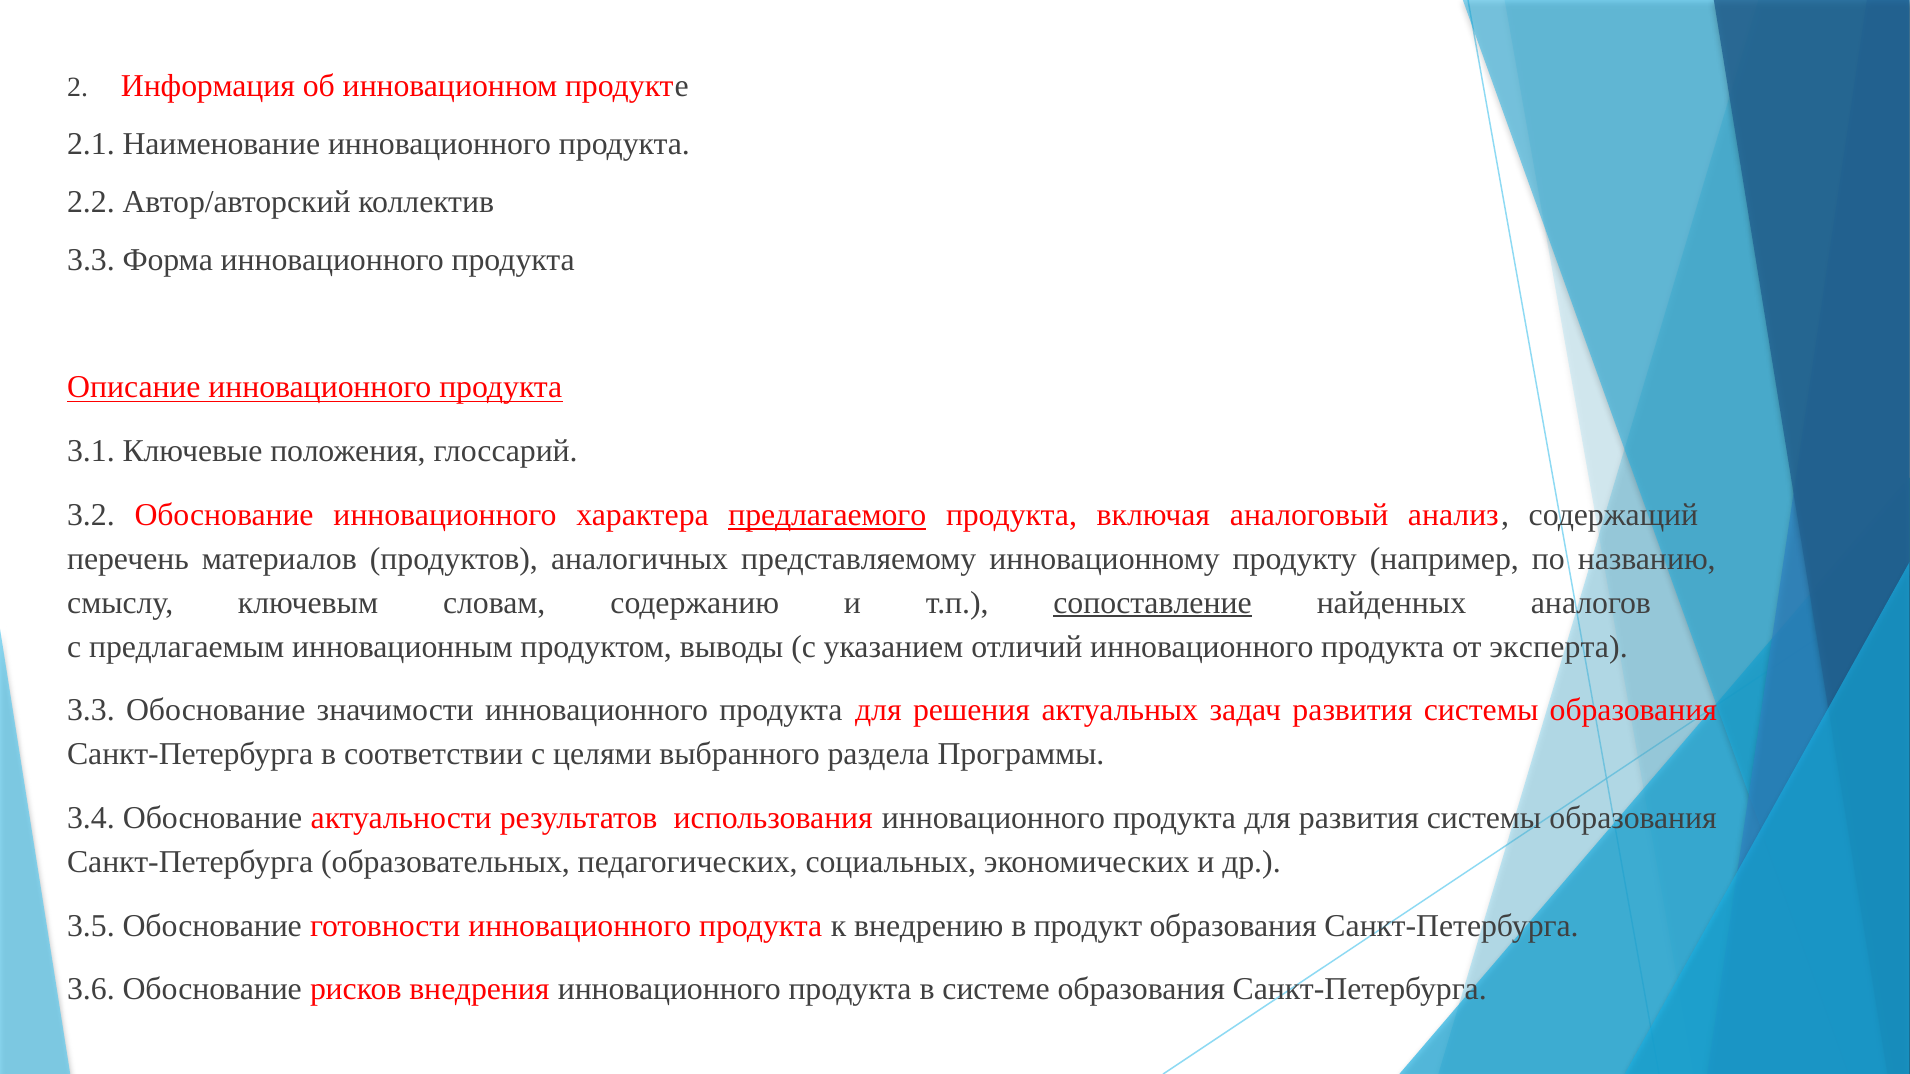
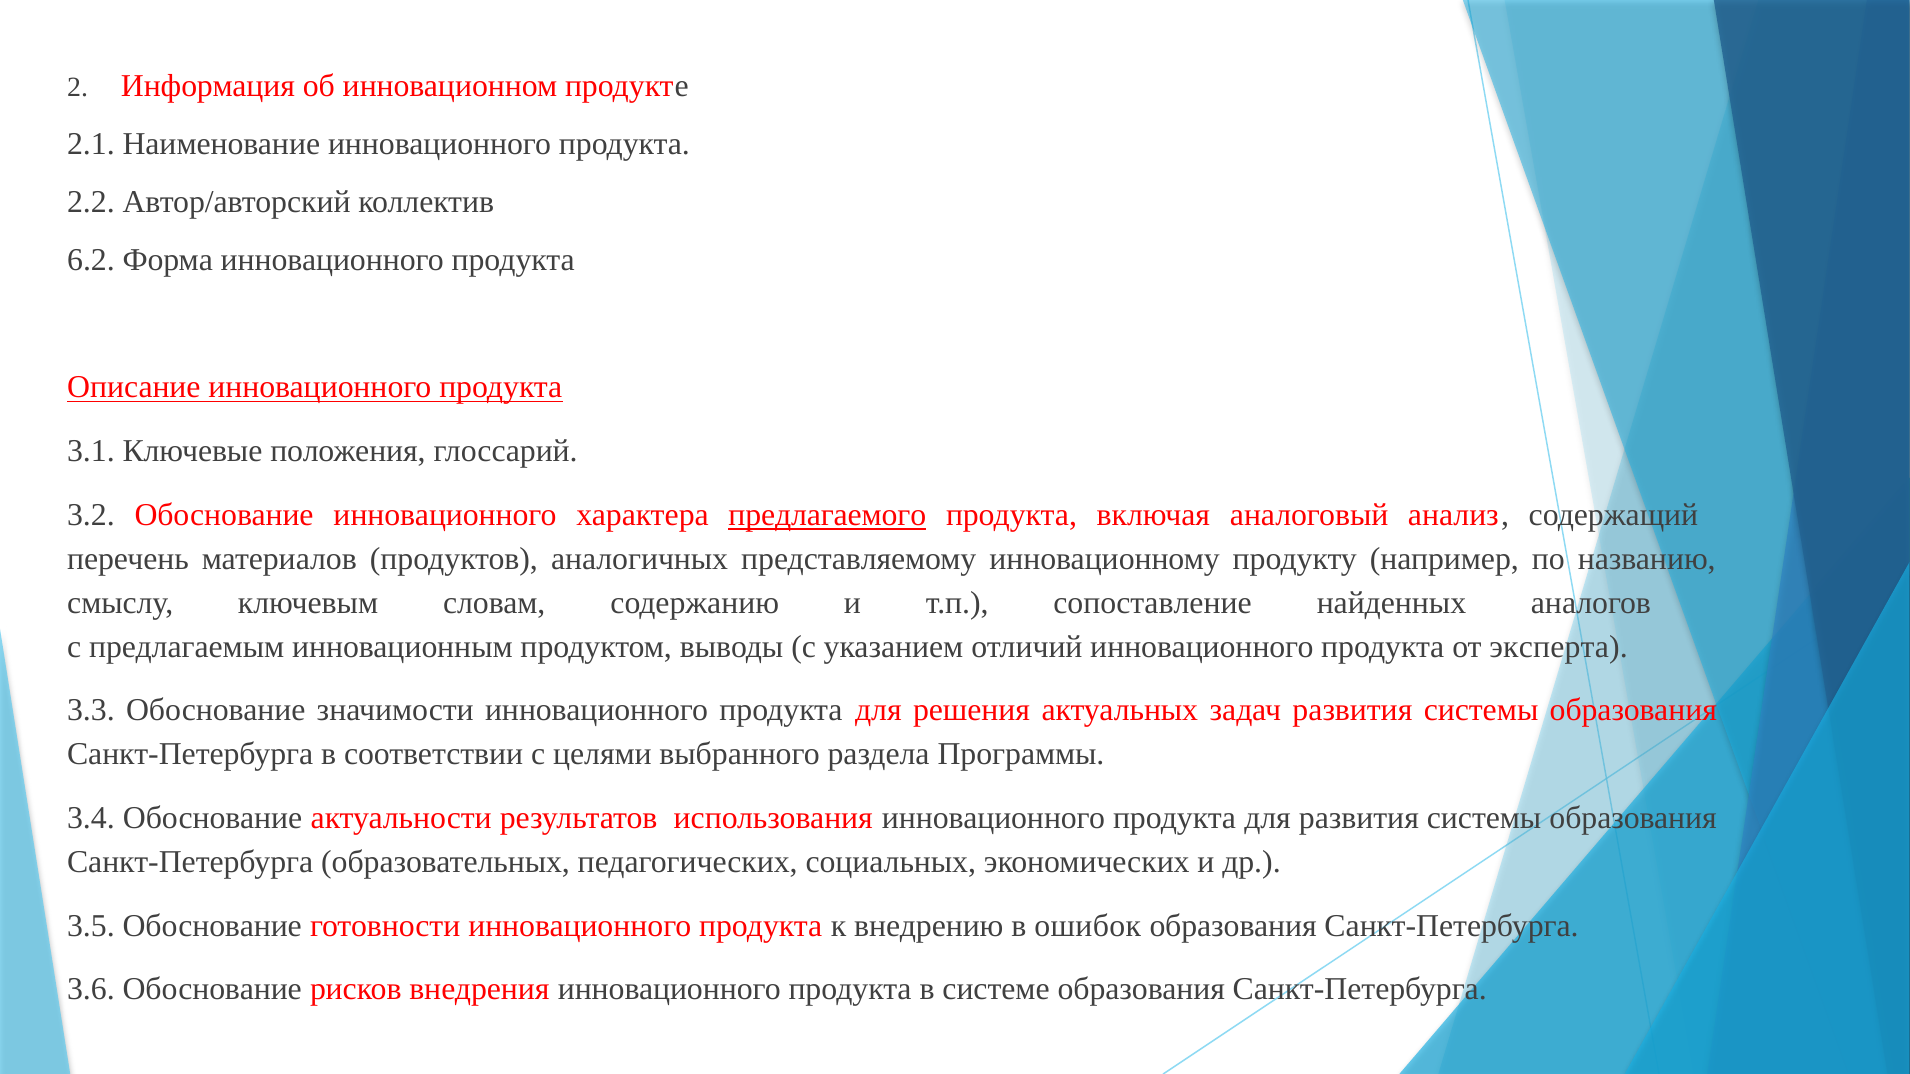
3.3: 3.3 -> 6.2 (91, 260)
сопоставление underline: present -> none (1153, 603)
продукт: продукт -> ошибок (1088, 926)
